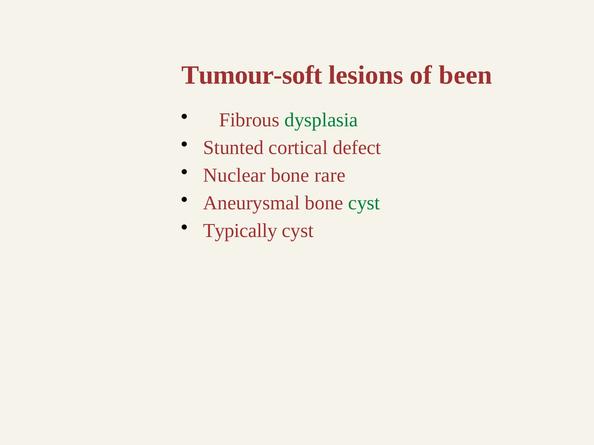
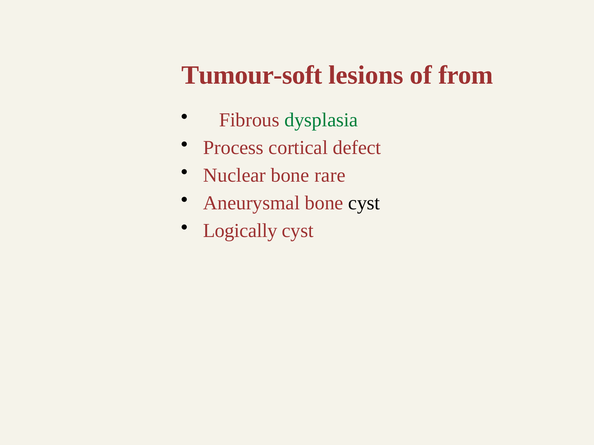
been: been -> from (466, 75)
Stunted: Stunted -> Process (233, 148)
cyst colour: green -> black (364, 203)
Typically: Typically -> Logically (240, 231)
